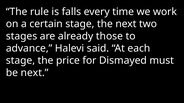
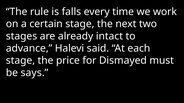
those: those -> intact (109, 36)
be next: next -> says (35, 73)
